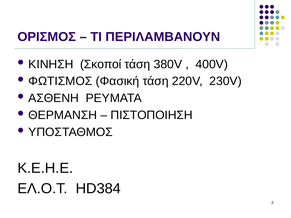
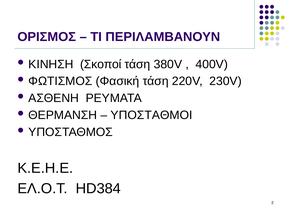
ΠΙΣΤΟΠΟΙΗΣΗ: ΠΙΣΤΟΠΟΙΗΣΗ -> ΥΠΟΣΤΑΘΜΟΙ (152, 115)
